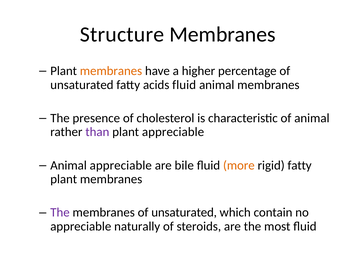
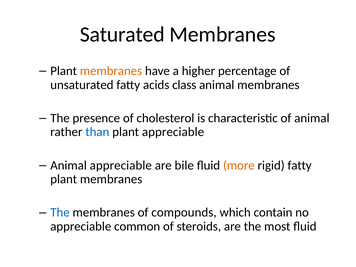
Structure: Structure -> Saturated (122, 34)
acids fluid: fluid -> class (184, 85)
than colour: purple -> blue (97, 132)
The colour: purple -> blue (60, 212)
membranes of unsaturated: unsaturated -> compounds (184, 212)
naturally: naturally -> common (137, 226)
